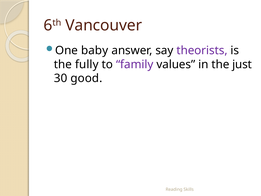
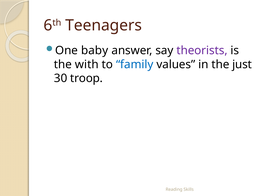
Vancouver: Vancouver -> Teenagers (104, 25)
fully: fully -> with (87, 64)
family colour: purple -> blue (135, 64)
good: good -> troop (87, 78)
